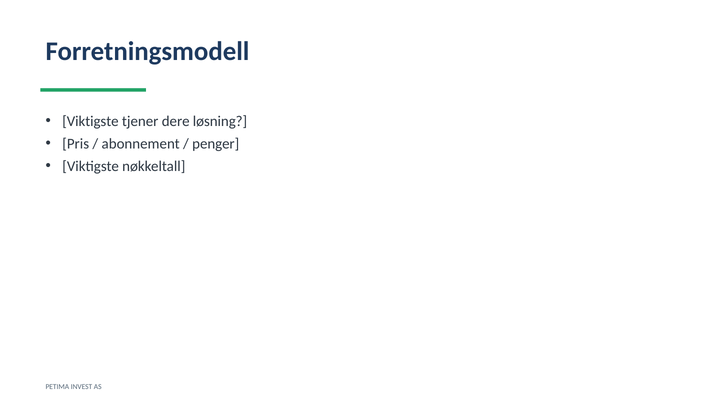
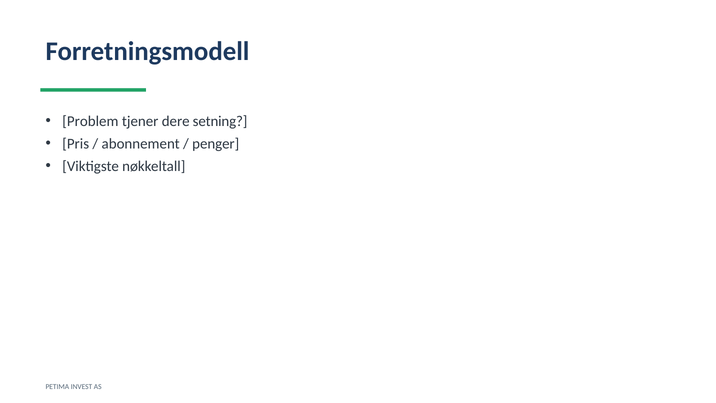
Viktigste: Viktigste -> Problem (90, 121)
løsning: løsning -> setning (220, 121)
